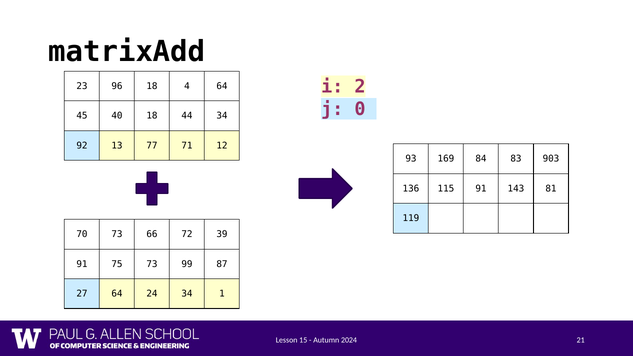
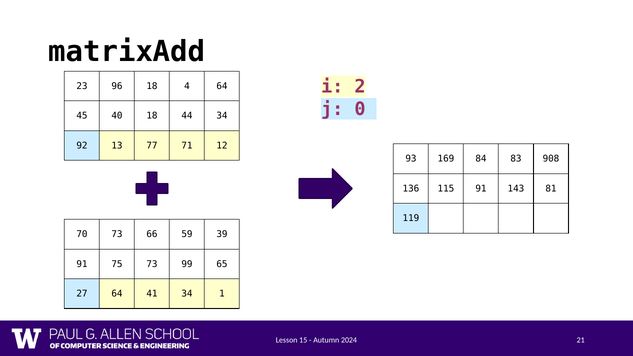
903: 903 -> 908 (551, 159)
72: 72 -> 59 (187, 234)
87: 87 -> 65 (222, 264)
24: 24 -> 41 (152, 294)
